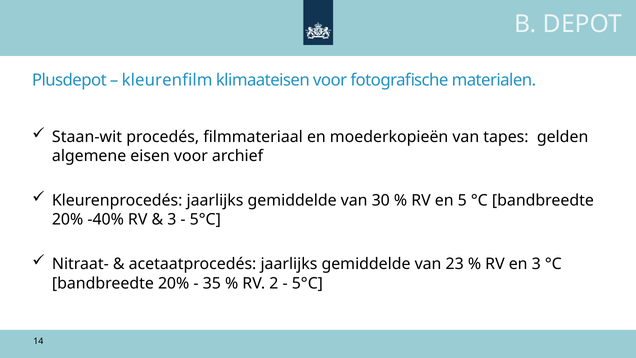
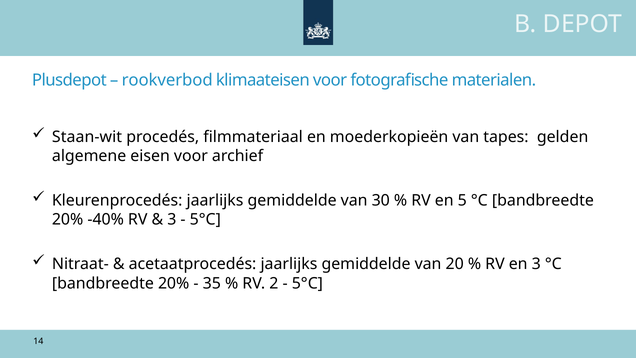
kleurenfilm: kleurenfilm -> rookverbod (167, 80)
23: 23 -> 20 (455, 264)
